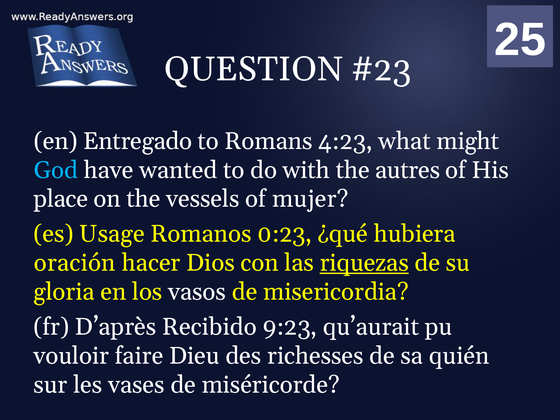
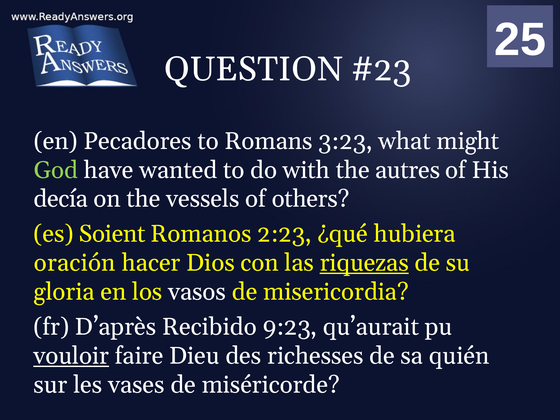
Entregado: Entregado -> Pecadores (138, 141)
4:23: 4:23 -> 3:23 (345, 141)
God colour: light blue -> light green (56, 170)
place: place -> decía (61, 199)
mujer: mujer -> others (311, 199)
Usage: Usage -> Soient (112, 234)
0:23: 0:23 -> 2:23 (284, 234)
vouloir underline: none -> present (71, 356)
